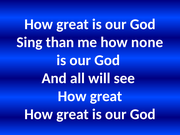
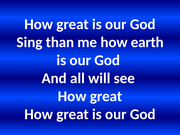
none: none -> earth (147, 42)
